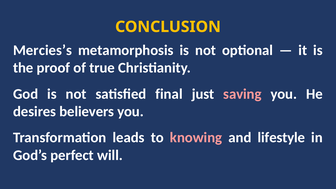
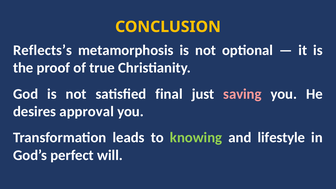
Mercies’s: Mercies’s -> Reflects’s (42, 50)
believers: believers -> approval (87, 112)
knowing colour: pink -> light green (196, 138)
